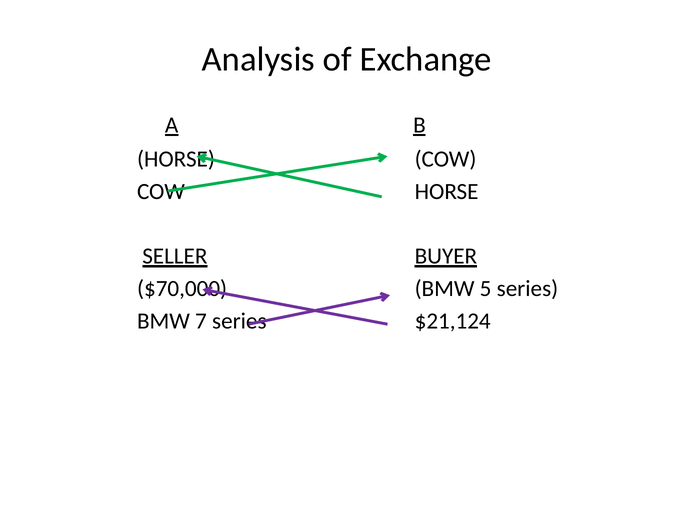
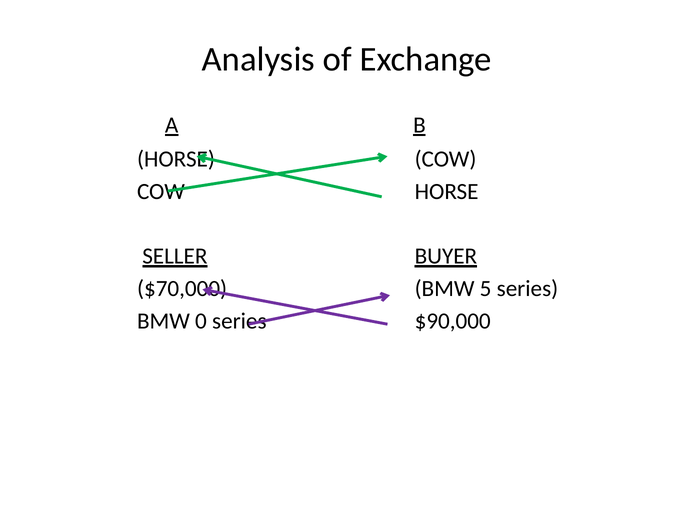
7: 7 -> 0 (201, 321)
$21,124: $21,124 -> $90,000 (453, 321)
